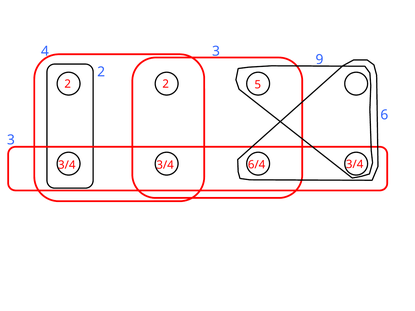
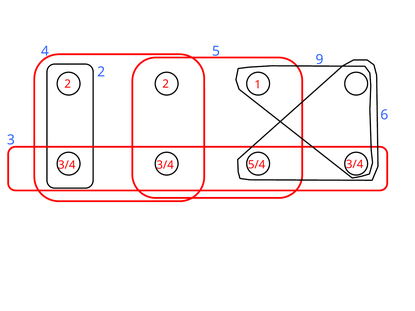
4 3: 3 -> 5 (216, 51)
5: 5 -> 1 (258, 85)
6/4: 6/4 -> 5/4 (257, 165)
